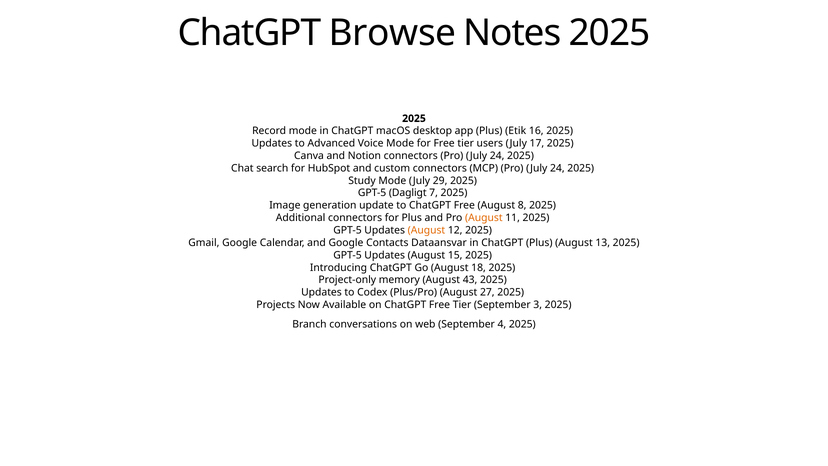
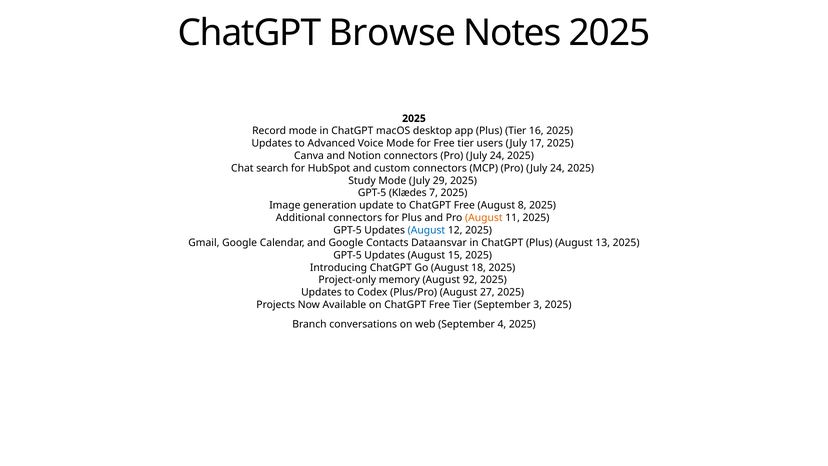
Plus Etik: Etik -> Tier (516, 131)
Dagligt: Dagligt -> Klædes (408, 193)
August colour: orange -> blue (426, 230)
43: 43 -> 92 (470, 280)
